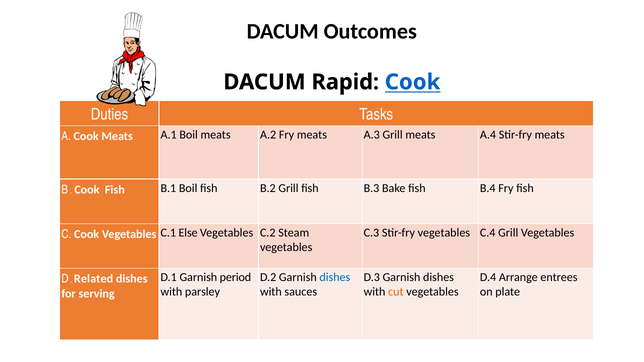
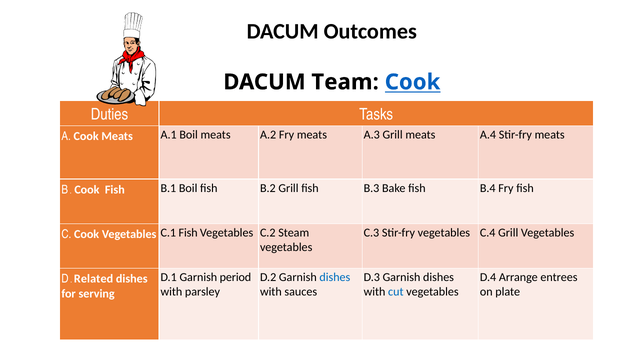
Rapid: Rapid -> Team (345, 82)
C.1 Else: Else -> Fish (188, 233)
cut colour: orange -> blue (396, 292)
